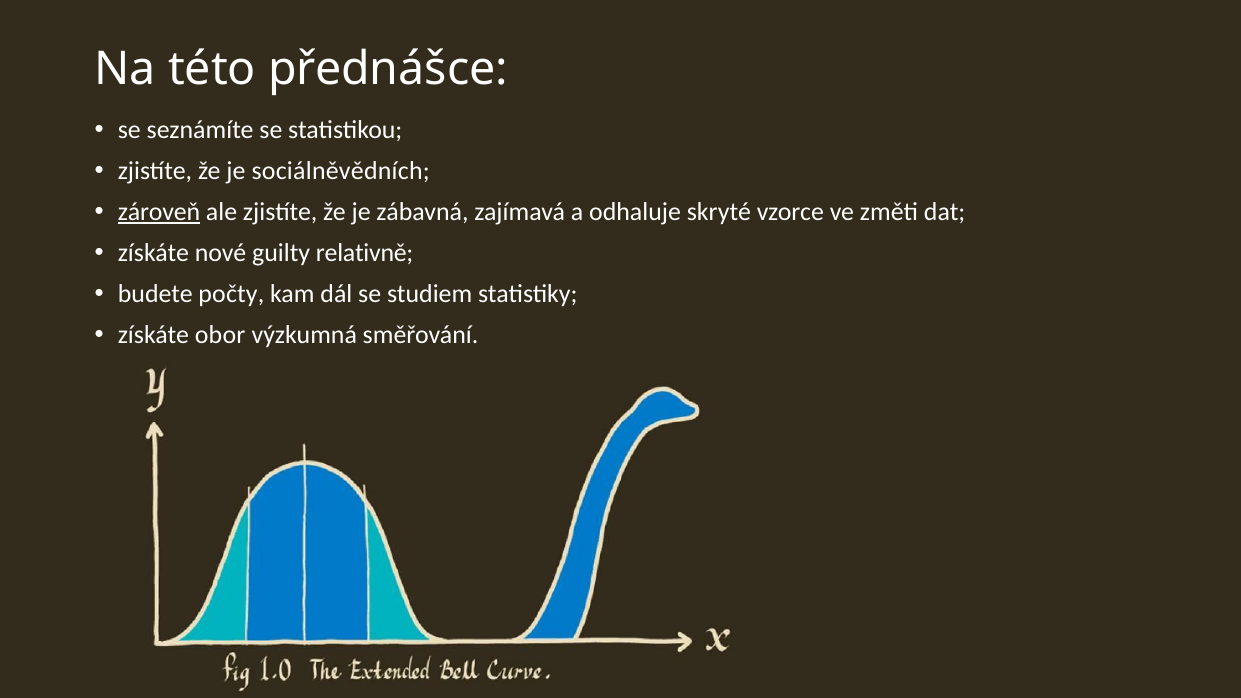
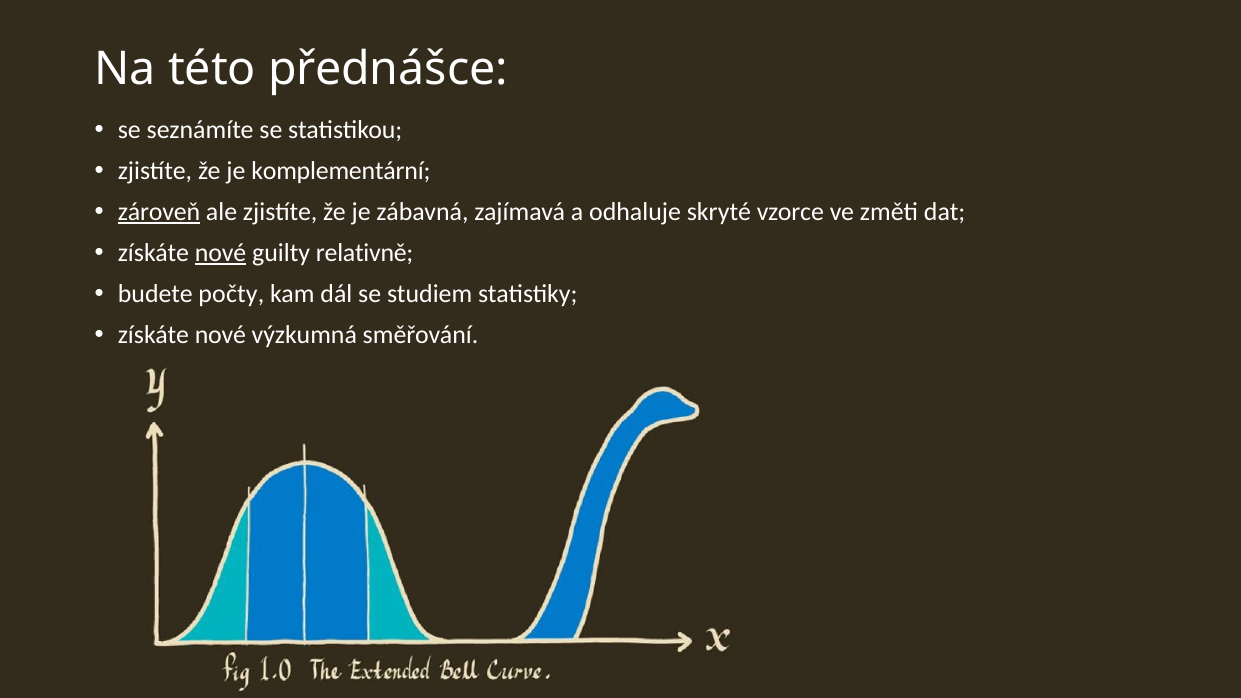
sociálněvědních: sociálněvědních -> komplementární (341, 171)
nové underline: none -> present (221, 253)
obor: obor -> nové (220, 335)
